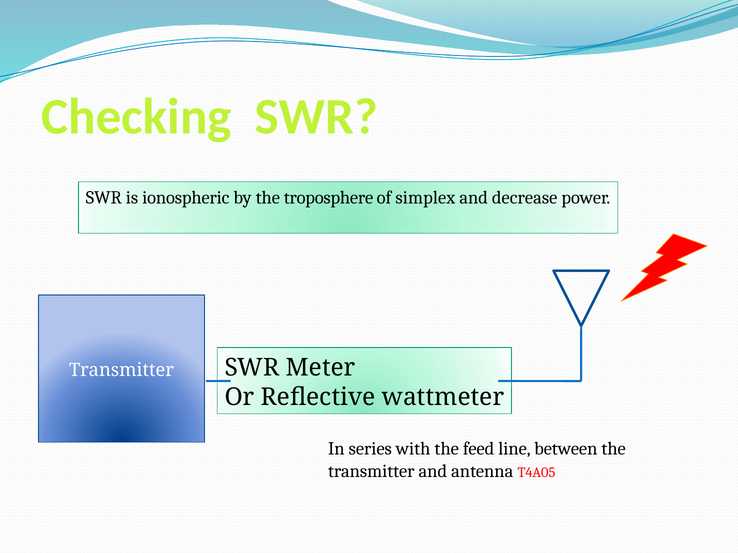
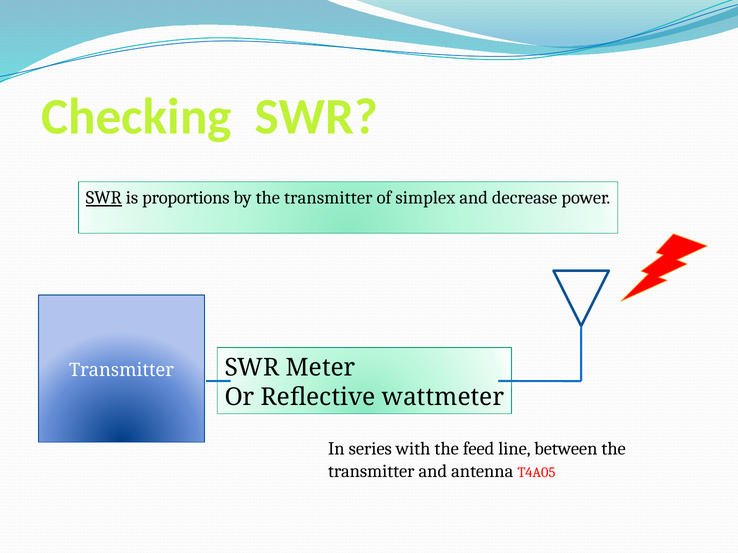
SWR underline: none -> present (104, 198)
ionospheric: ionospheric -> proportions (186, 198)
by the troposphere: troposphere -> transmitter (328, 198)
